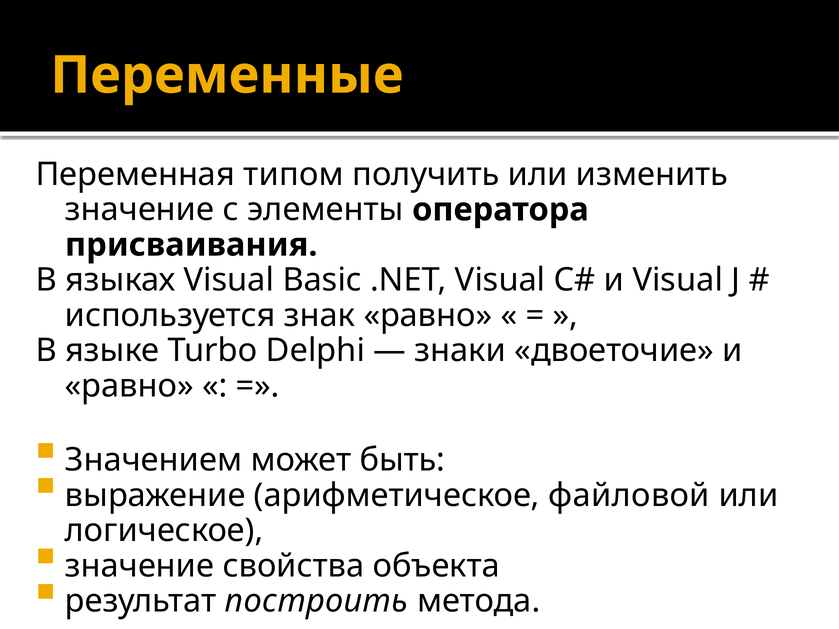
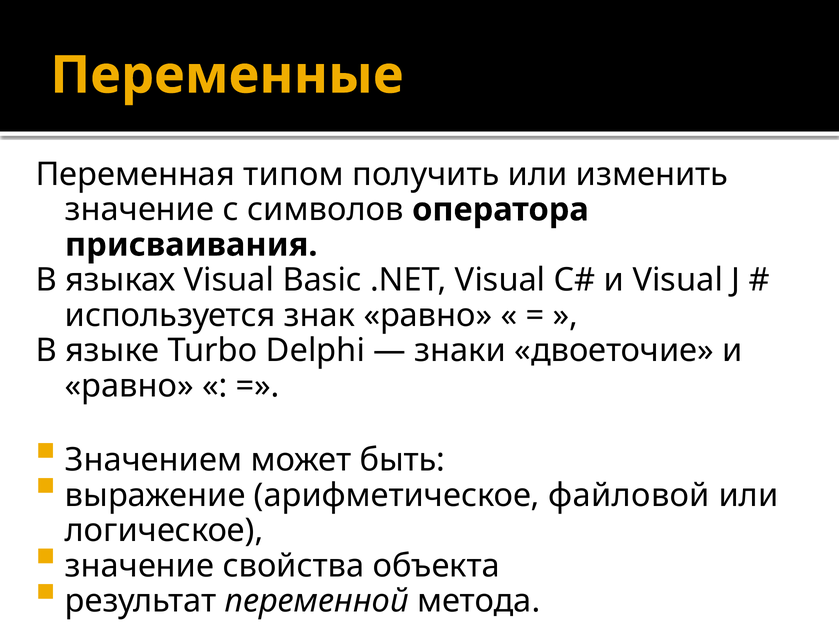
элементы: элементы -> символов (325, 210)
построить: построить -> переменной (317, 601)
